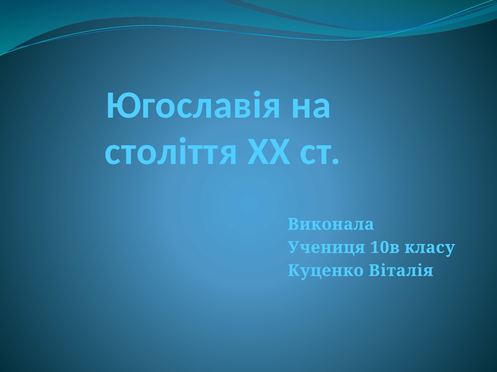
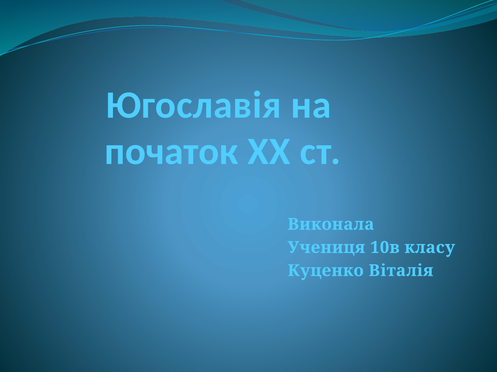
століття: століття -> початок (171, 152)
